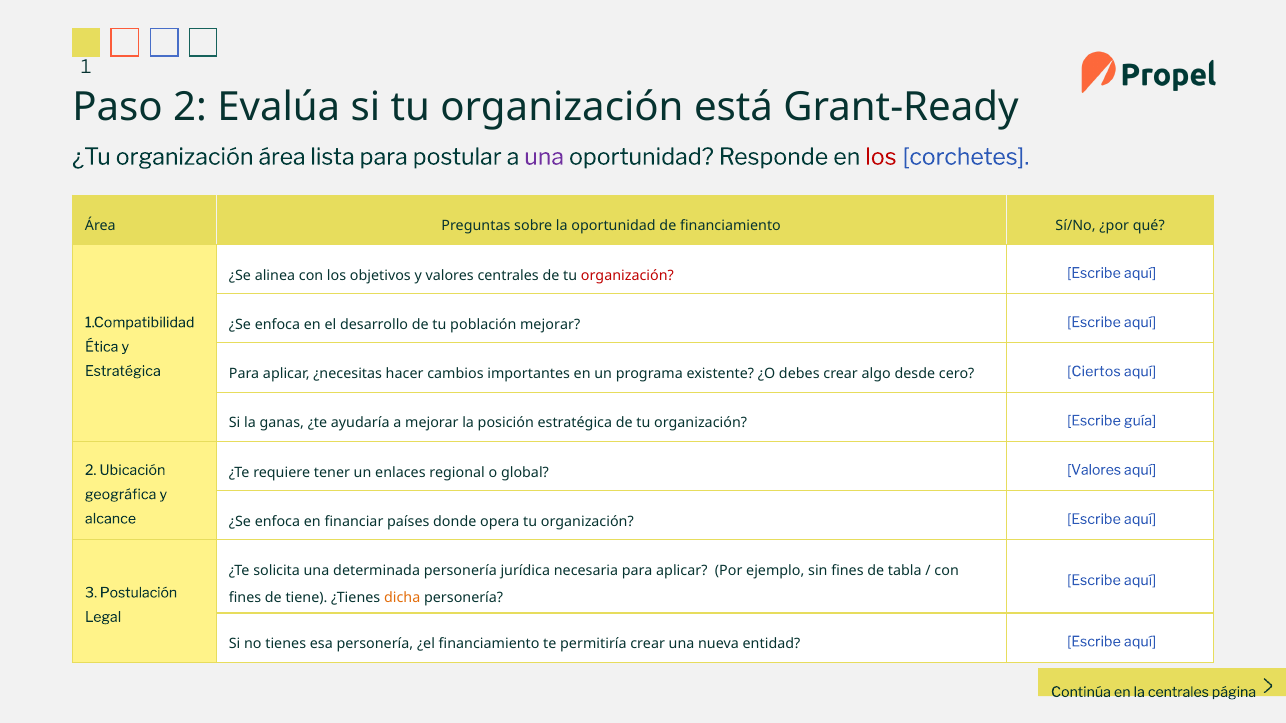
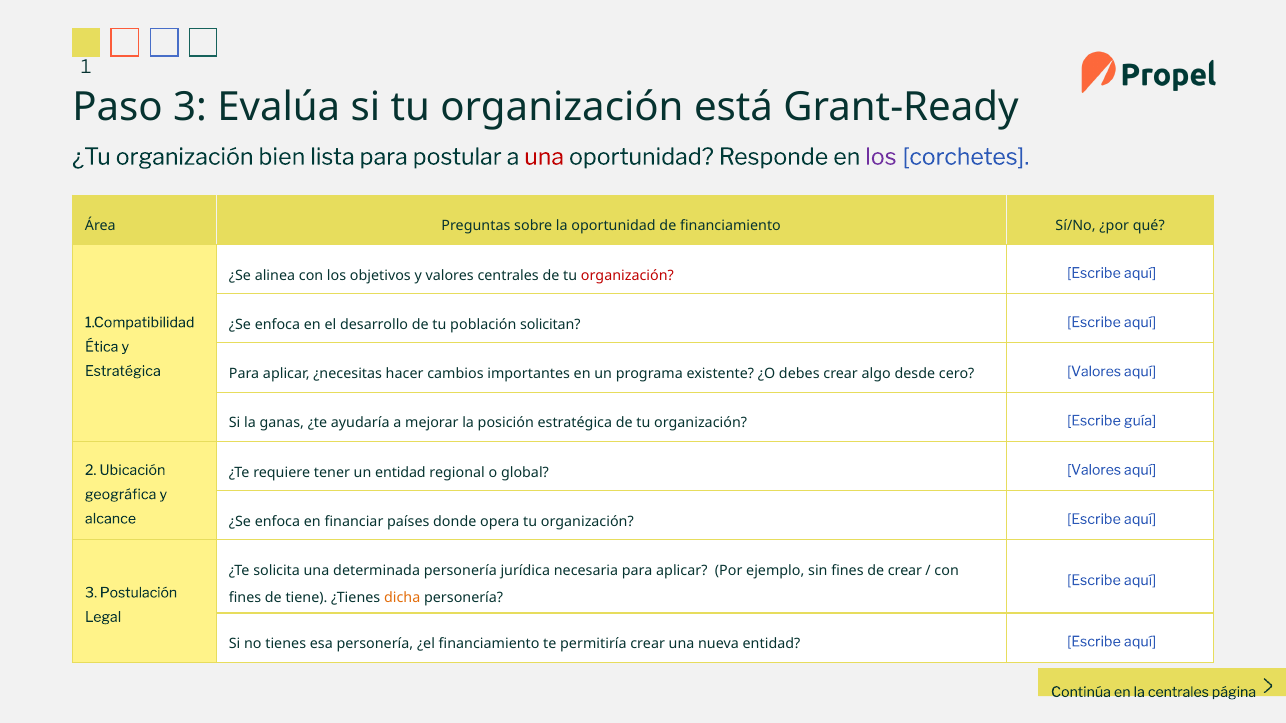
Paso 2: 2 -> 3 (190, 107)
organización área: área -> bien (282, 157)
una colour: purple -> red (544, 157)
los colour: red -> purple (881, 157)
población mejorar: mejorar -> solicitan (550, 325)
cero Ciertos: Ciertos -> Valores (1094, 372)
un enlaces: enlaces -> entidad (400, 473)
de tabla: tabla -> crear (905, 571)
